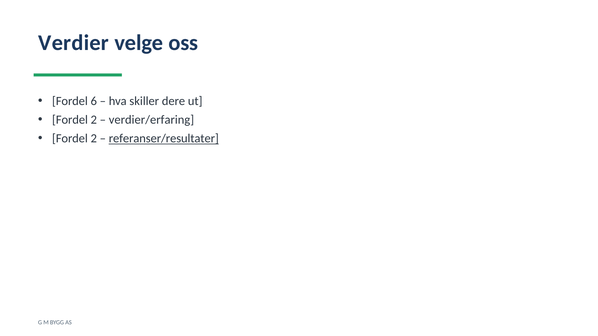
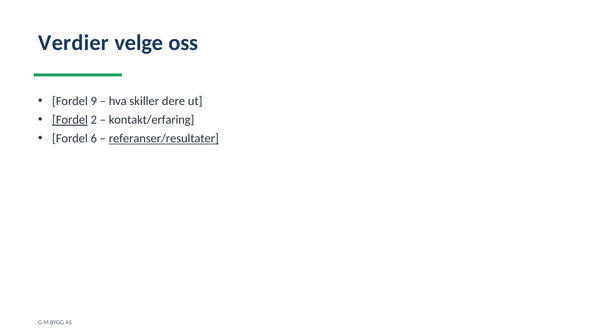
6: 6 -> 9 (94, 101)
Fordel underline: none -> present (70, 120)
verdier/erfaring: verdier/erfaring -> kontakt/erfaring (152, 120)
2: 2 -> 6 (94, 139)
